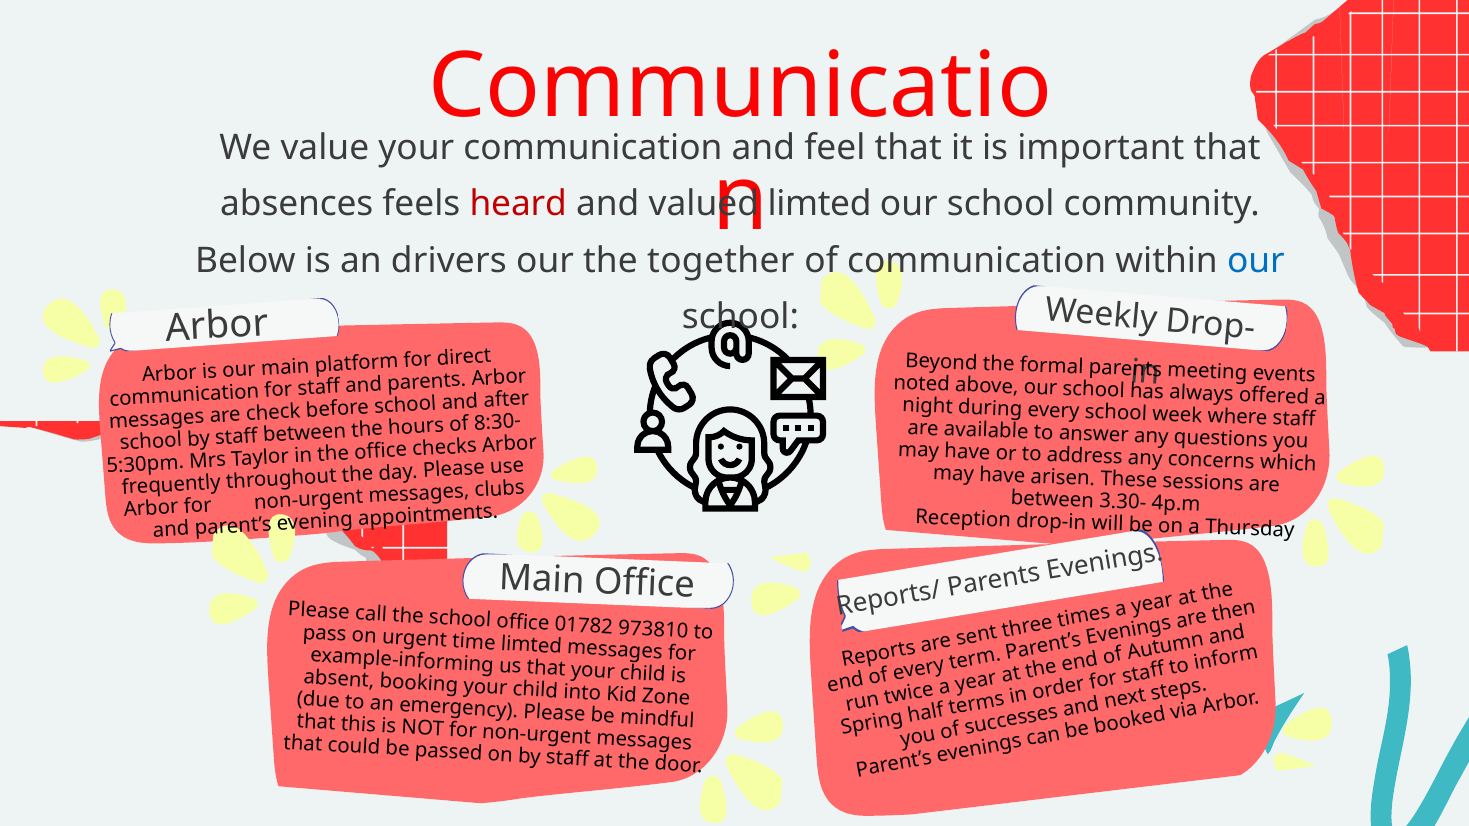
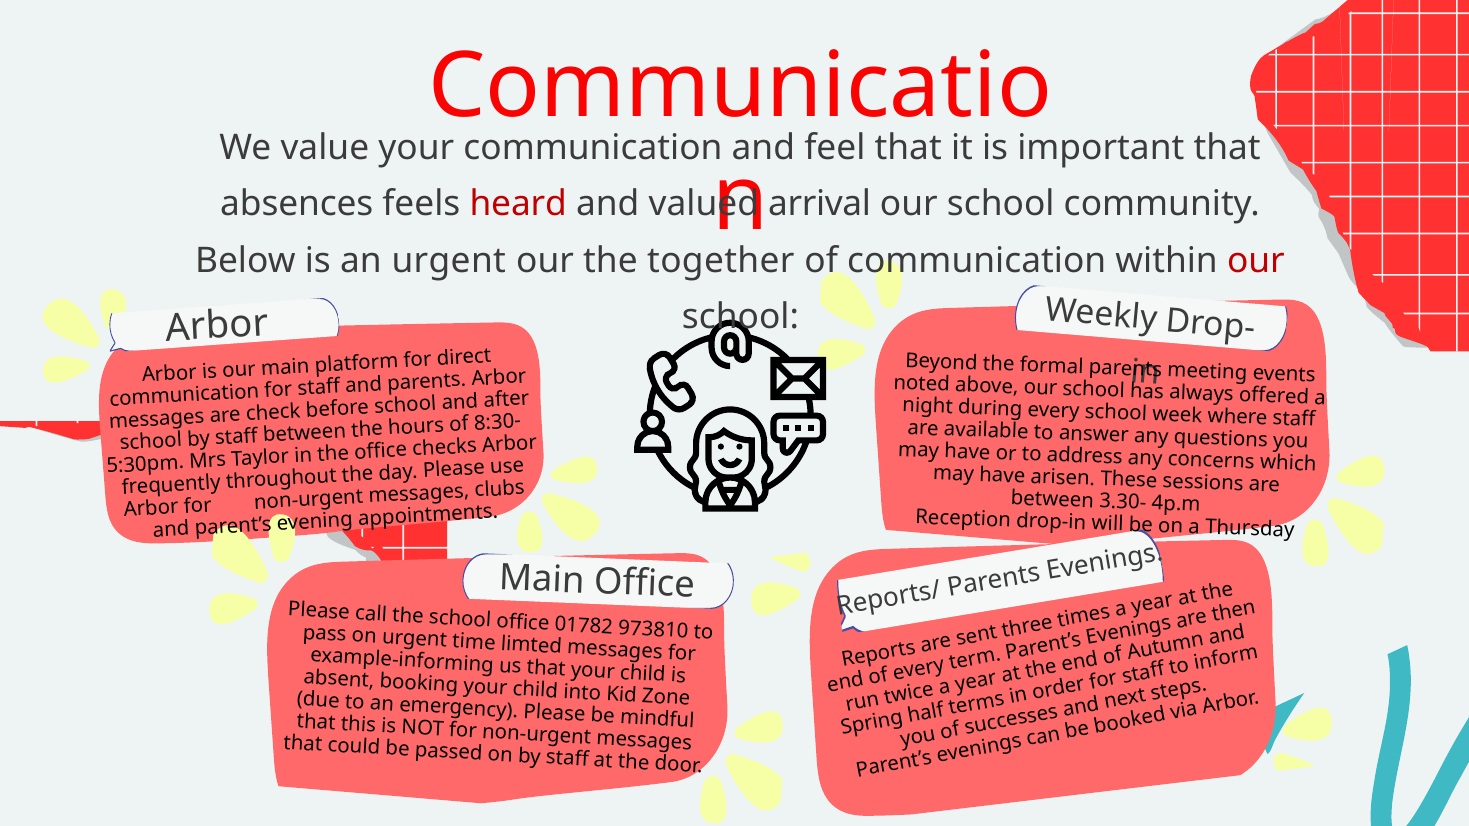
limted: limted -> arrival (820, 204)
an drivers: drivers -> urgent (449, 261)
our colour: blue -> red (1256, 261)
